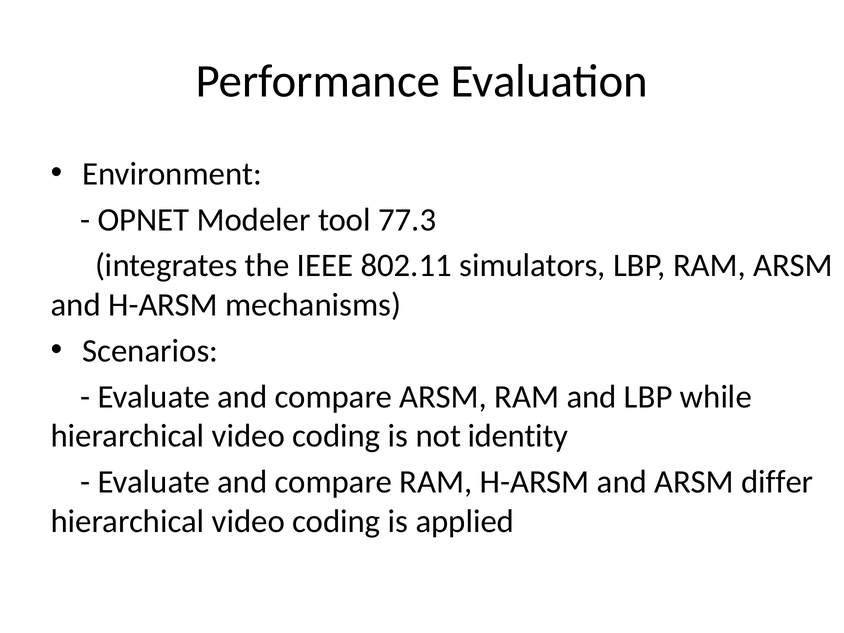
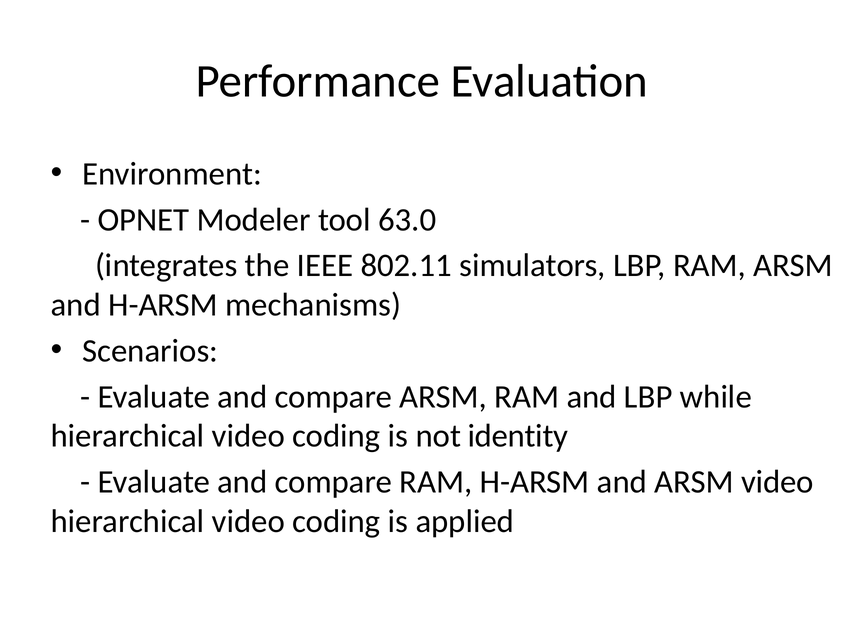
77.3: 77.3 -> 63.0 (407, 220)
ARSM differ: differ -> video (777, 482)
